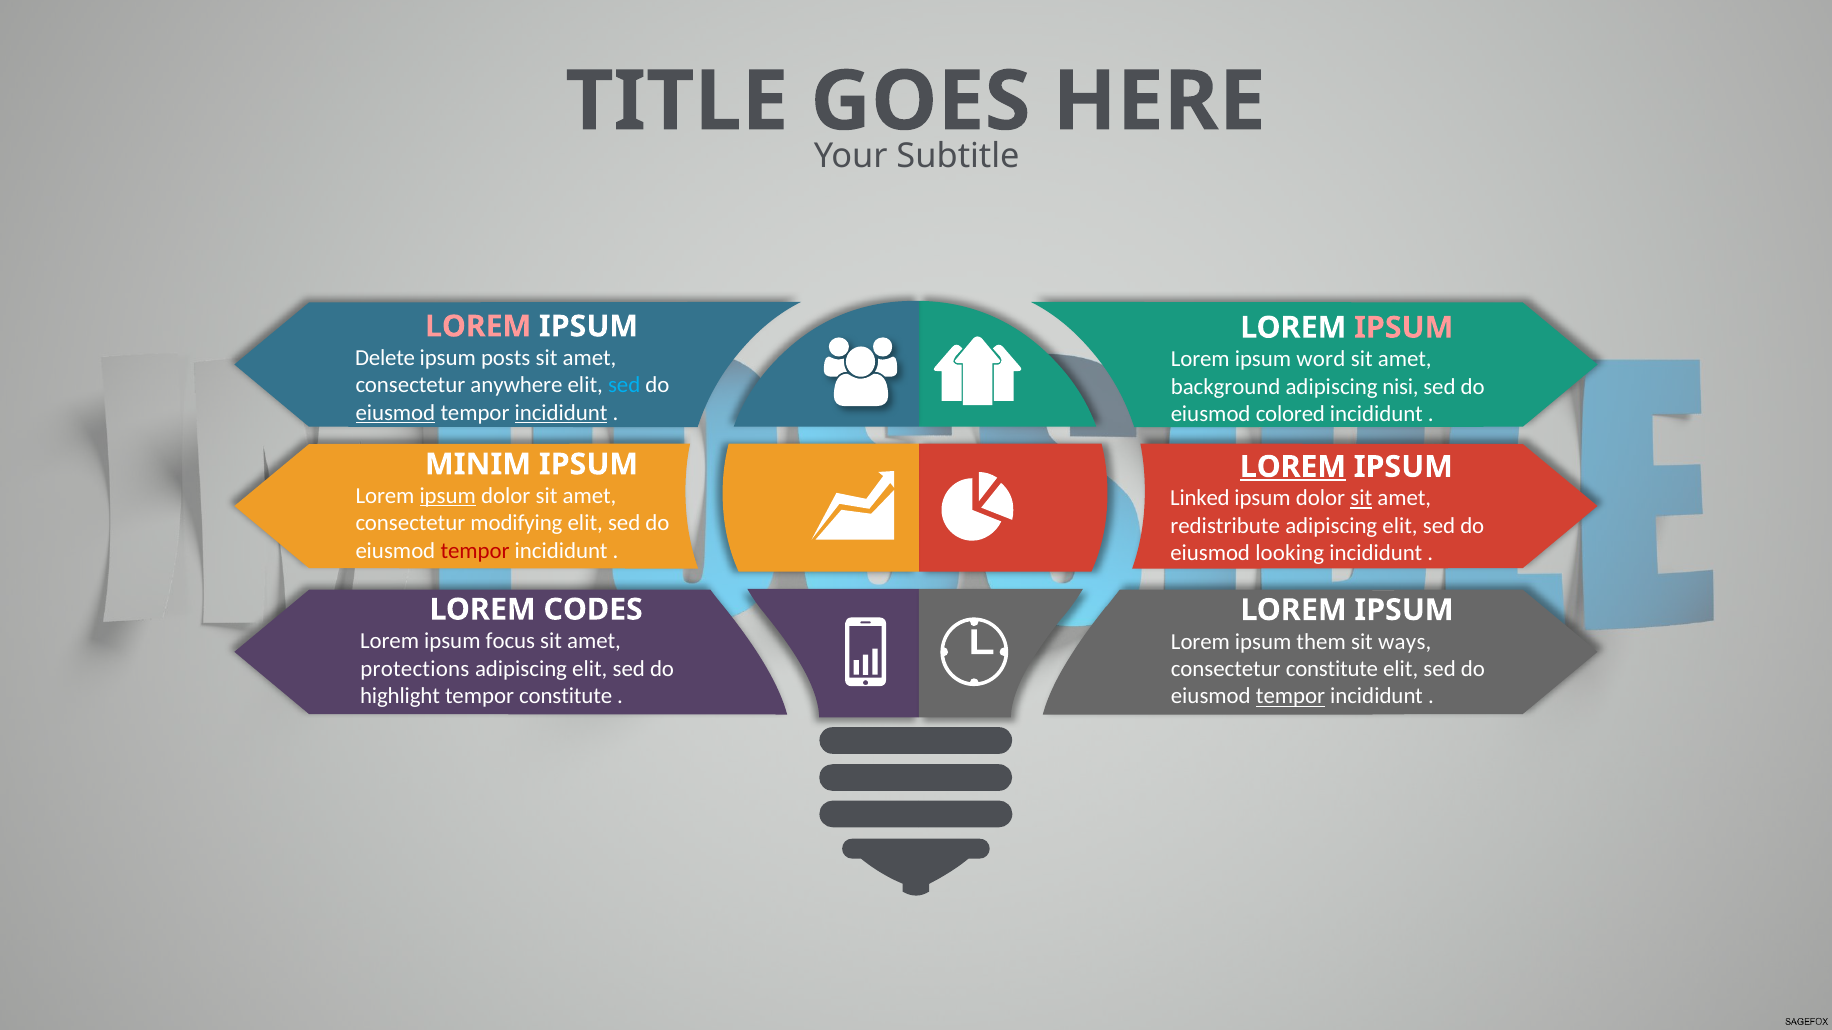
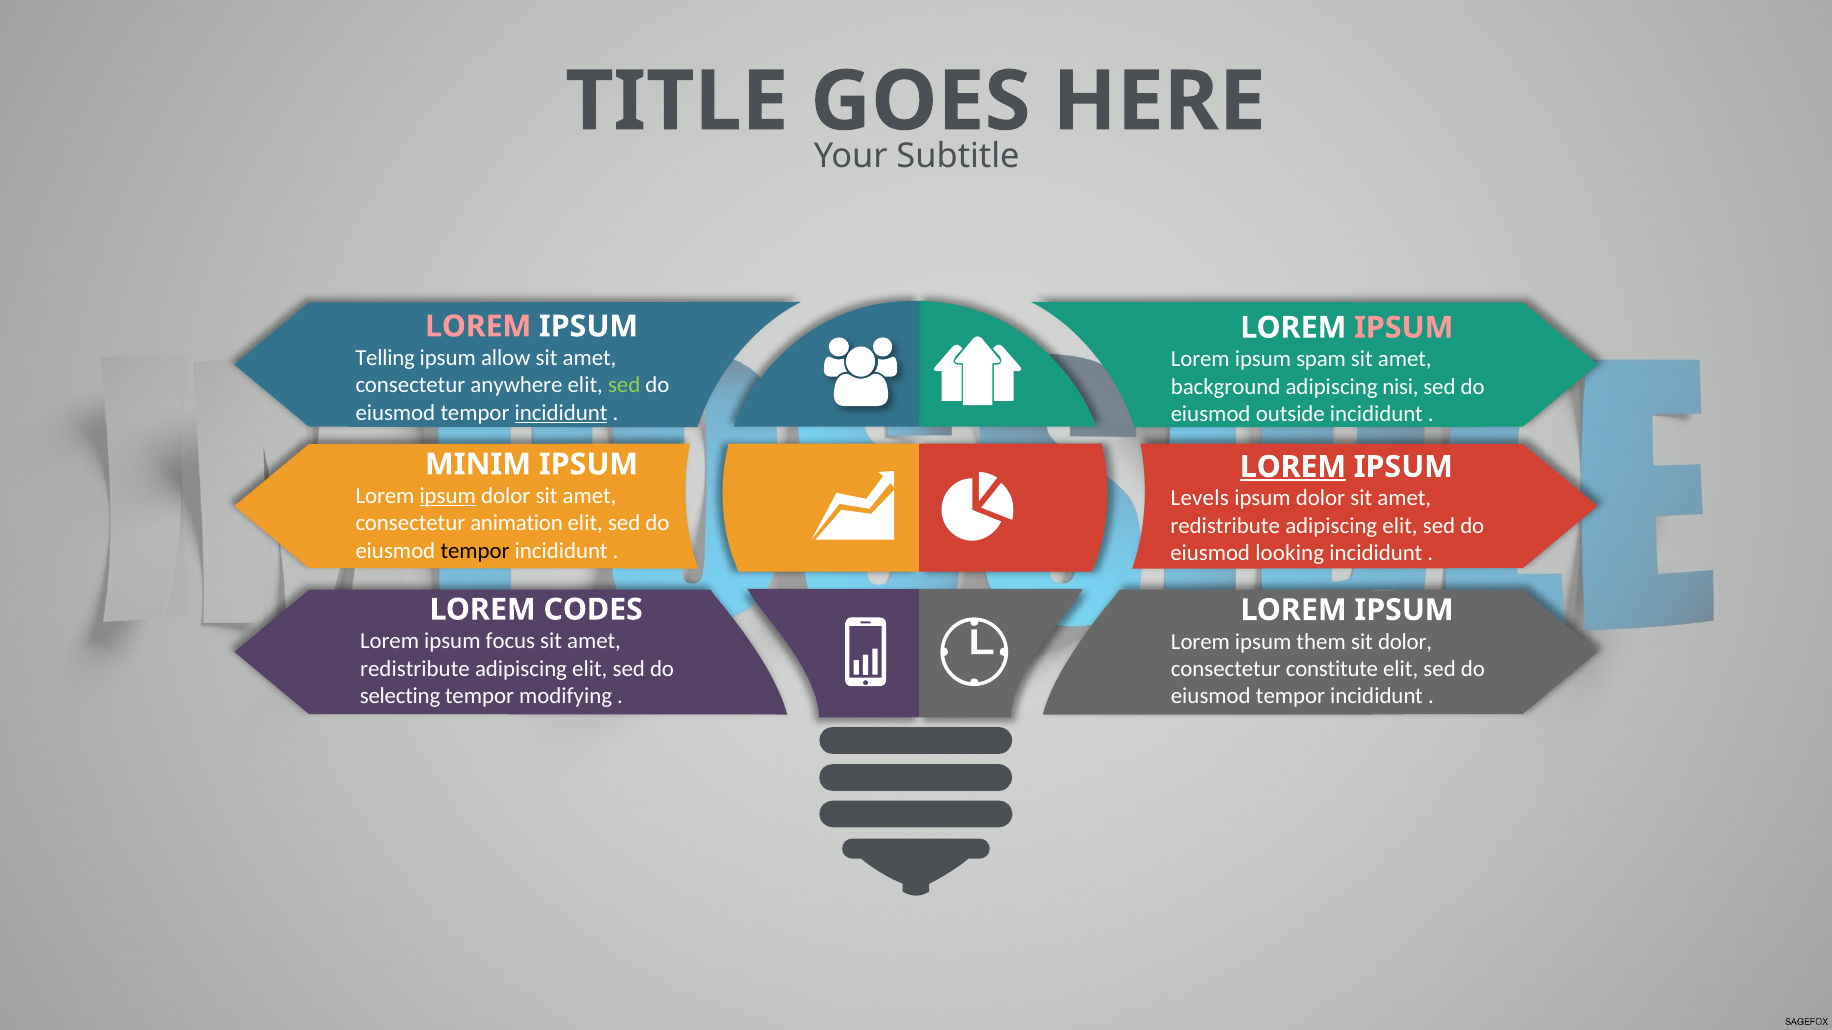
Delete: Delete -> Telling (385, 358)
posts: posts -> allow (506, 358)
word: word -> spam (1321, 359)
sed colour: light blue -> light green (624, 386)
eiusmod underline: present -> none (395, 413)
colored: colored -> outside (1290, 414)
Linked: Linked -> Levels (1200, 499)
sit underline: present -> none (1361, 499)
modifying: modifying -> animation (517, 524)
tempor colour: red -> black (475, 551)
sit ways: ways -> dolor (1405, 642)
protections: protections -> redistribute (415, 669)
highlight: highlight -> selecting (400, 696)
tempor constitute: constitute -> modifying (566, 696)
tempor underline: present -> none (1291, 697)
